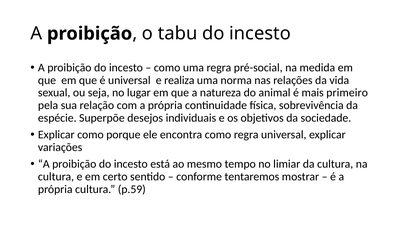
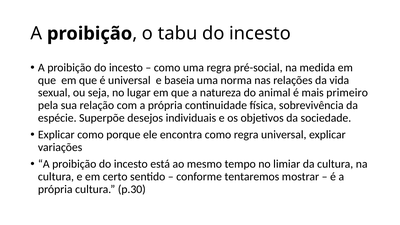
realiza: realiza -> baseia (179, 80)
p.59: p.59 -> p.30 (132, 189)
